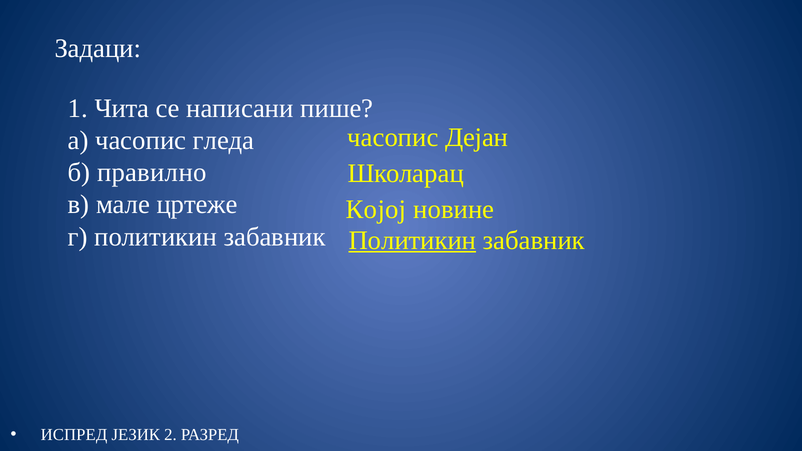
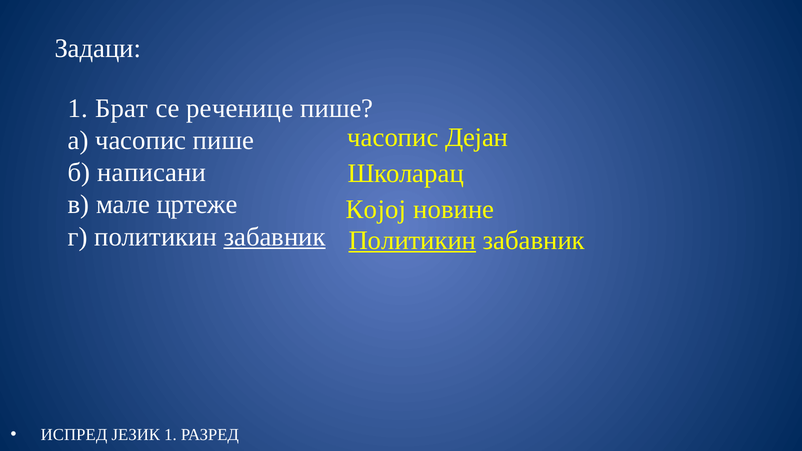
Чита: Чита -> Брат (122, 108)
написани: написани -> реченице (240, 108)
часопис гледа: гледа -> пише (223, 141)
правилно: правилно -> написани (152, 173)
забавник underline: none -> present (275, 237)
ЈЕЗИК 2: 2 -> 1 (170, 435)
